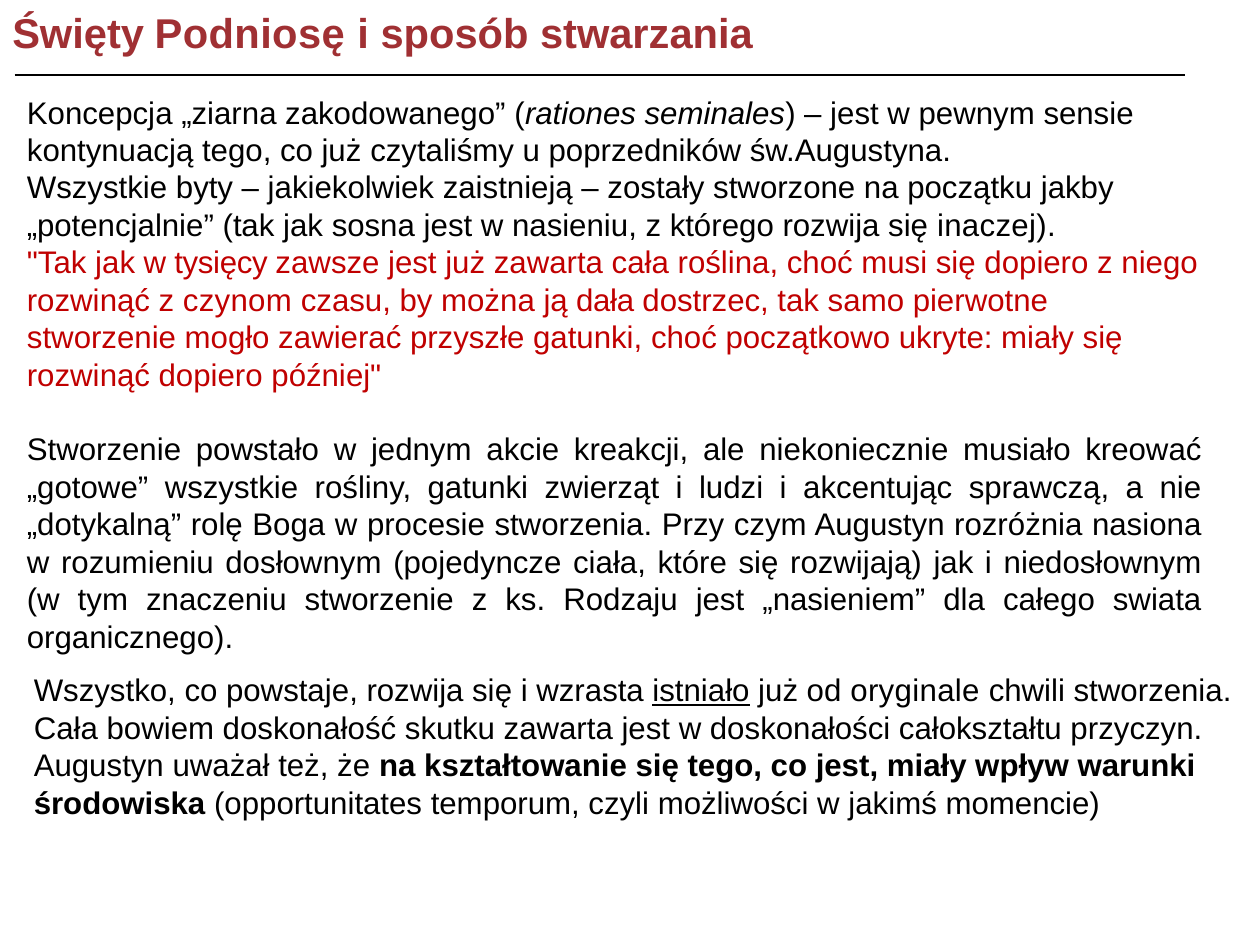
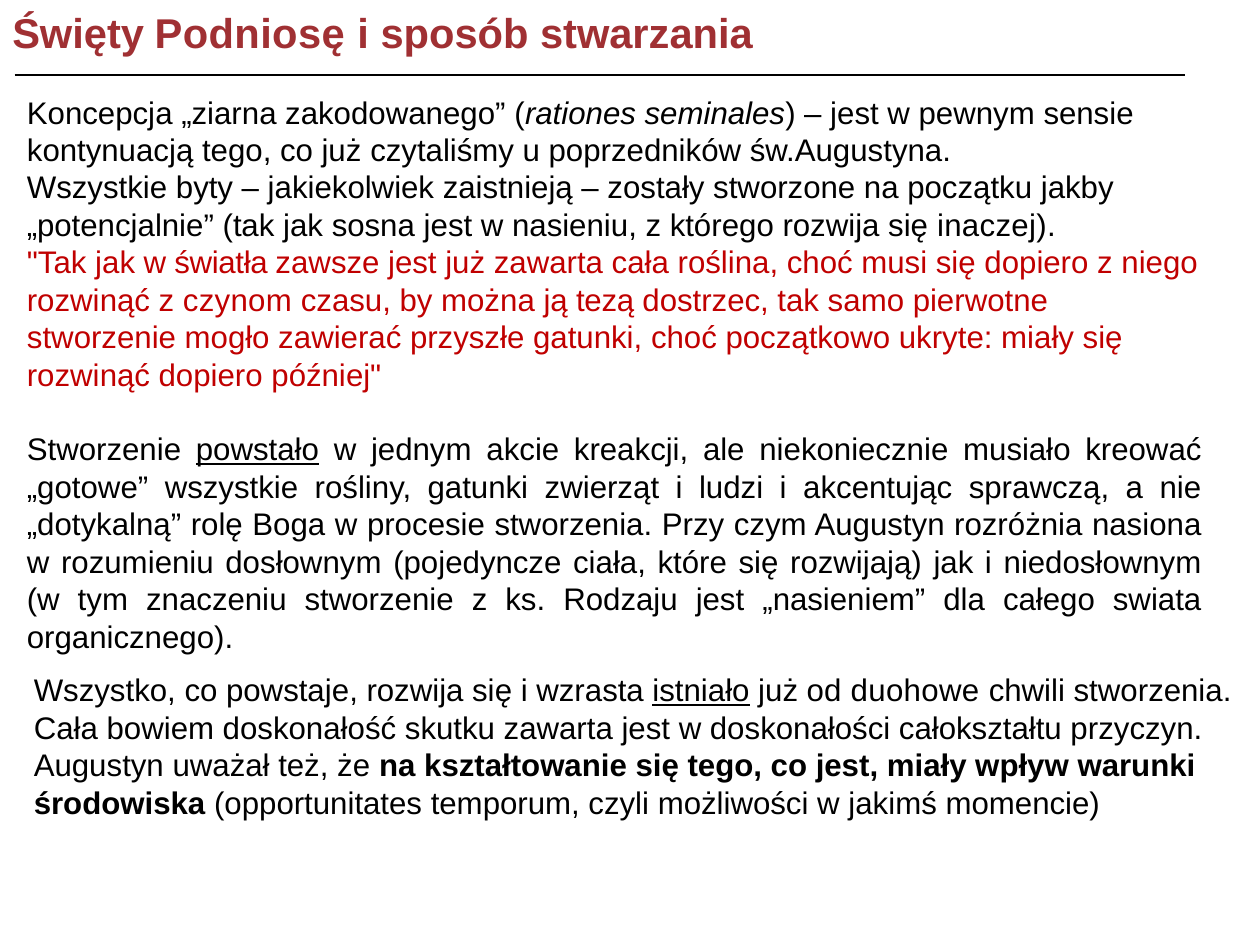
tysięcy: tysięcy -> światła (221, 264)
dała: dała -> tezą (605, 301)
powstało underline: none -> present (257, 451)
oryginale: oryginale -> duohowe (915, 692)
